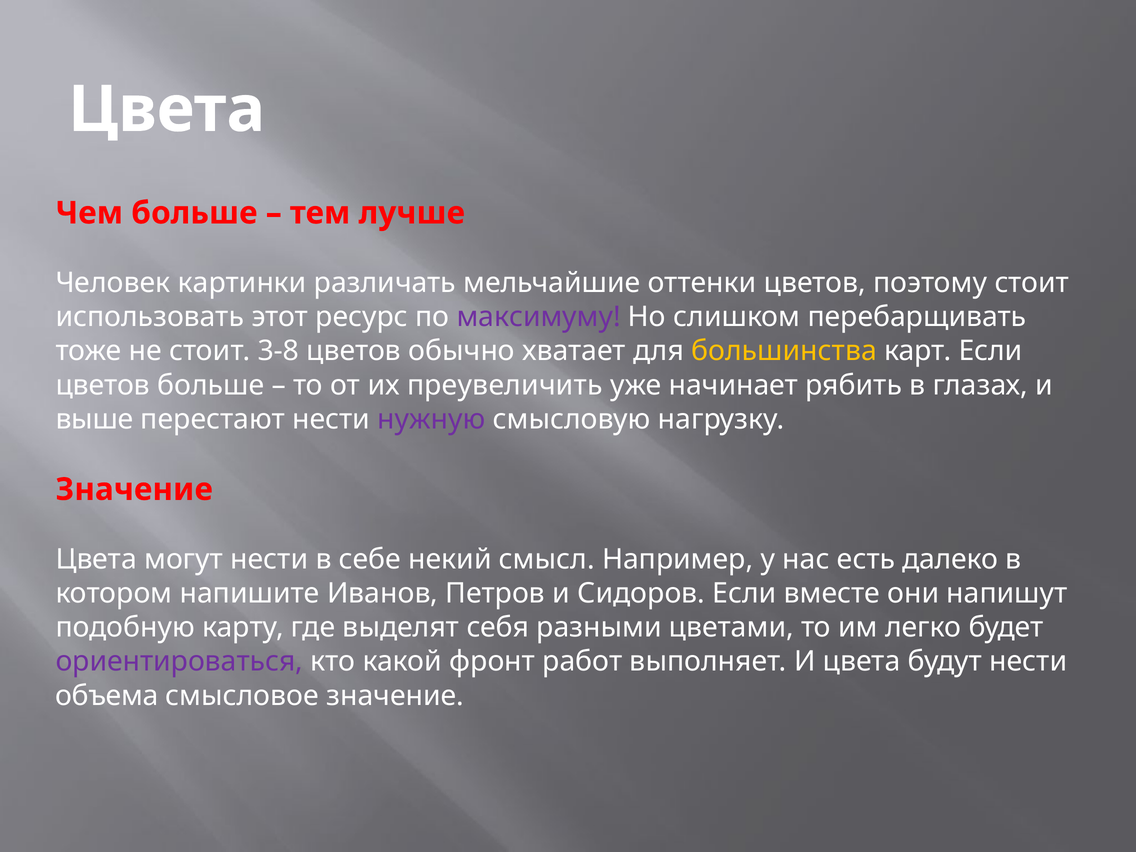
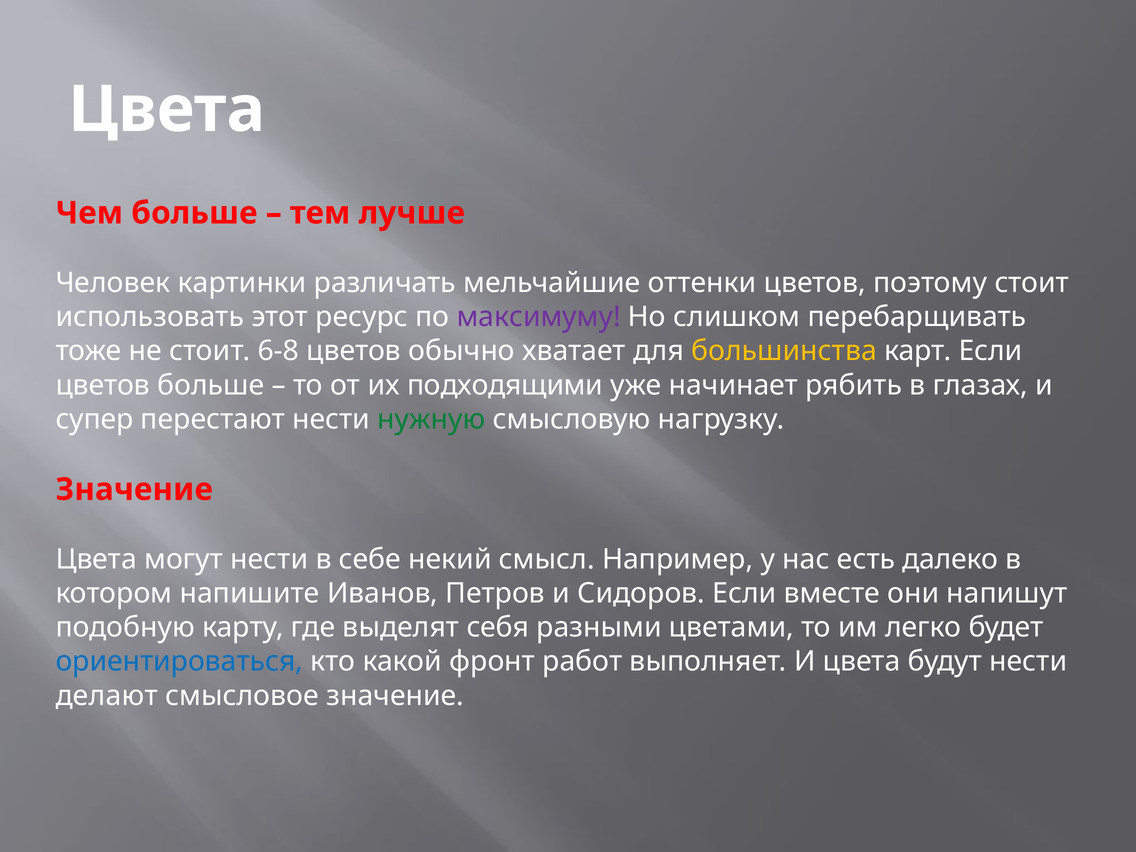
3-8: 3-8 -> 6-8 (278, 351)
преувеличить: преувеличить -> подходящими (505, 385)
выше: выше -> супер (94, 419)
нужную colour: purple -> green (431, 419)
ориентироваться colour: purple -> blue (179, 662)
объема: объема -> делают (107, 696)
